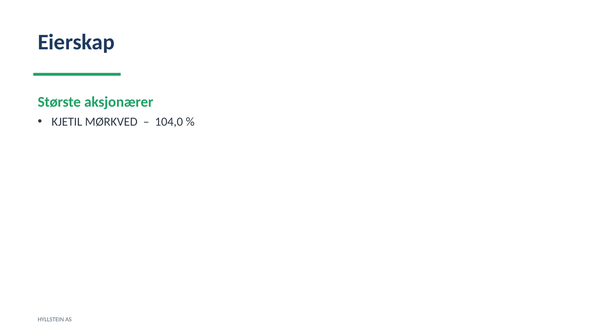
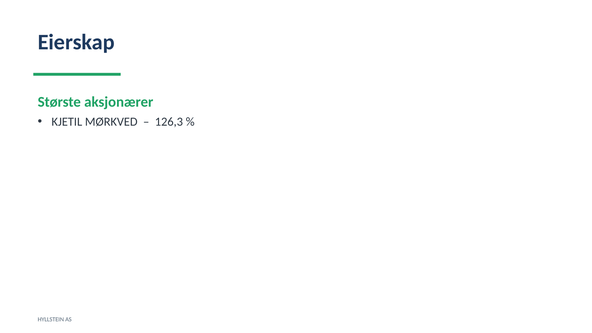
104,0: 104,0 -> 126,3 (169, 122)
